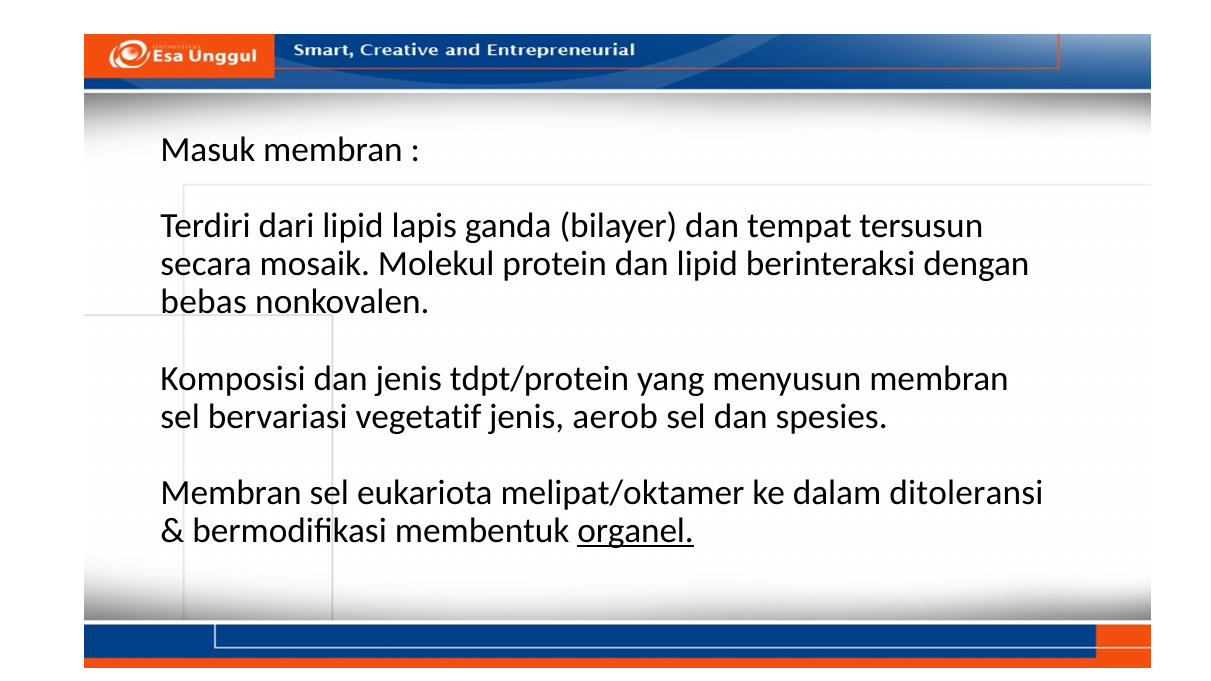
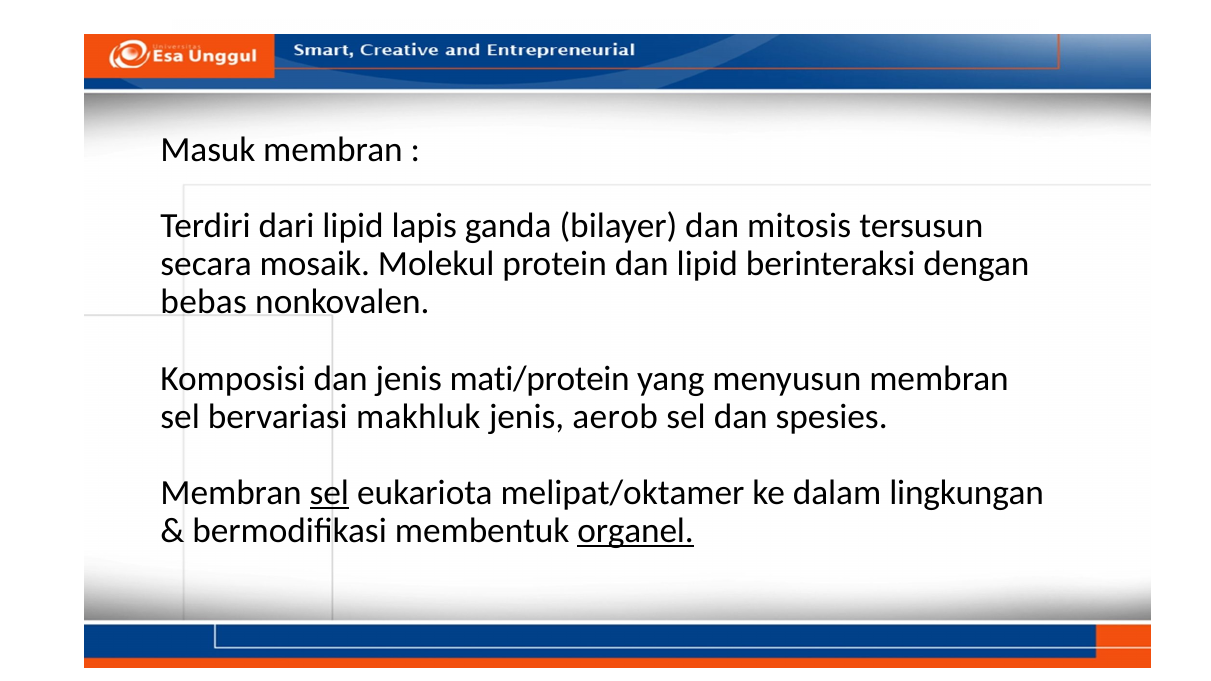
tempat: tempat -> mitosis (799, 226)
tdpt/protein: tdpt/protein -> mati/protein (540, 379)
vegetatif: vegetatif -> makhluk (418, 417)
sel underline: none -> present (329, 493)
ditoleransi: ditoleransi -> lingkungan (967, 493)
